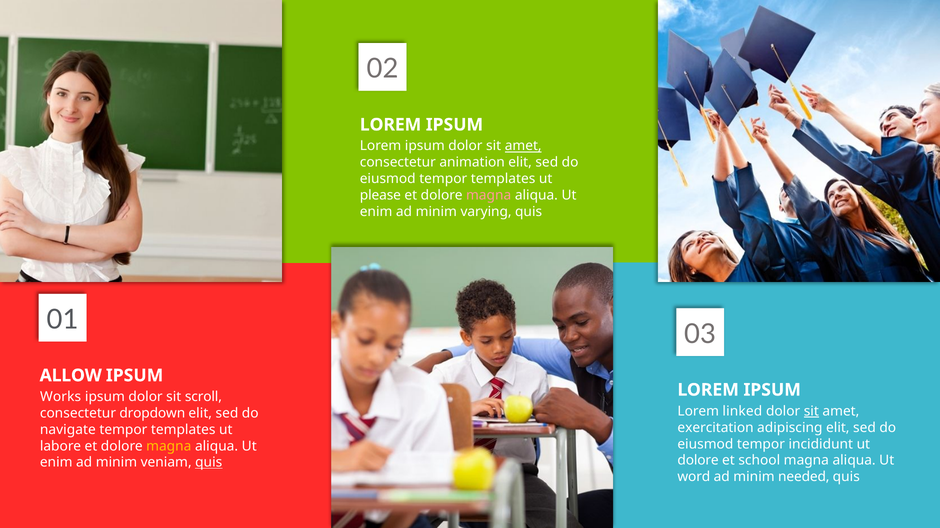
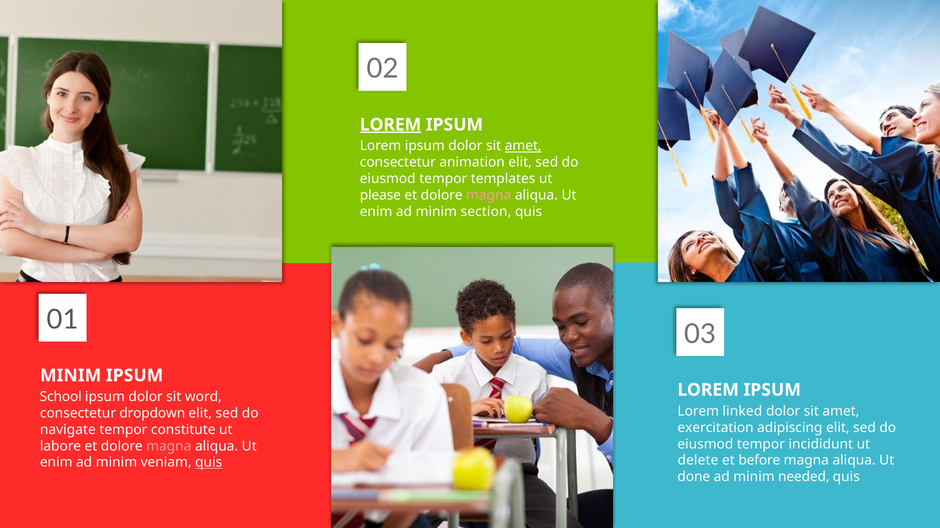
LOREM underline: none -> present (391, 125)
varying: varying -> section (486, 212)
ALLOW: ALLOW -> MINIM (71, 376)
Works: Works -> School (61, 397)
scroll: scroll -> word (203, 397)
sit underline: present -> none (811, 412)
templates: templates -> constitute (183, 430)
magna colour: yellow -> pink (169, 447)
dolore: dolore -> delete (698, 461)
school: school -> before (759, 461)
word: word -> done (694, 478)
